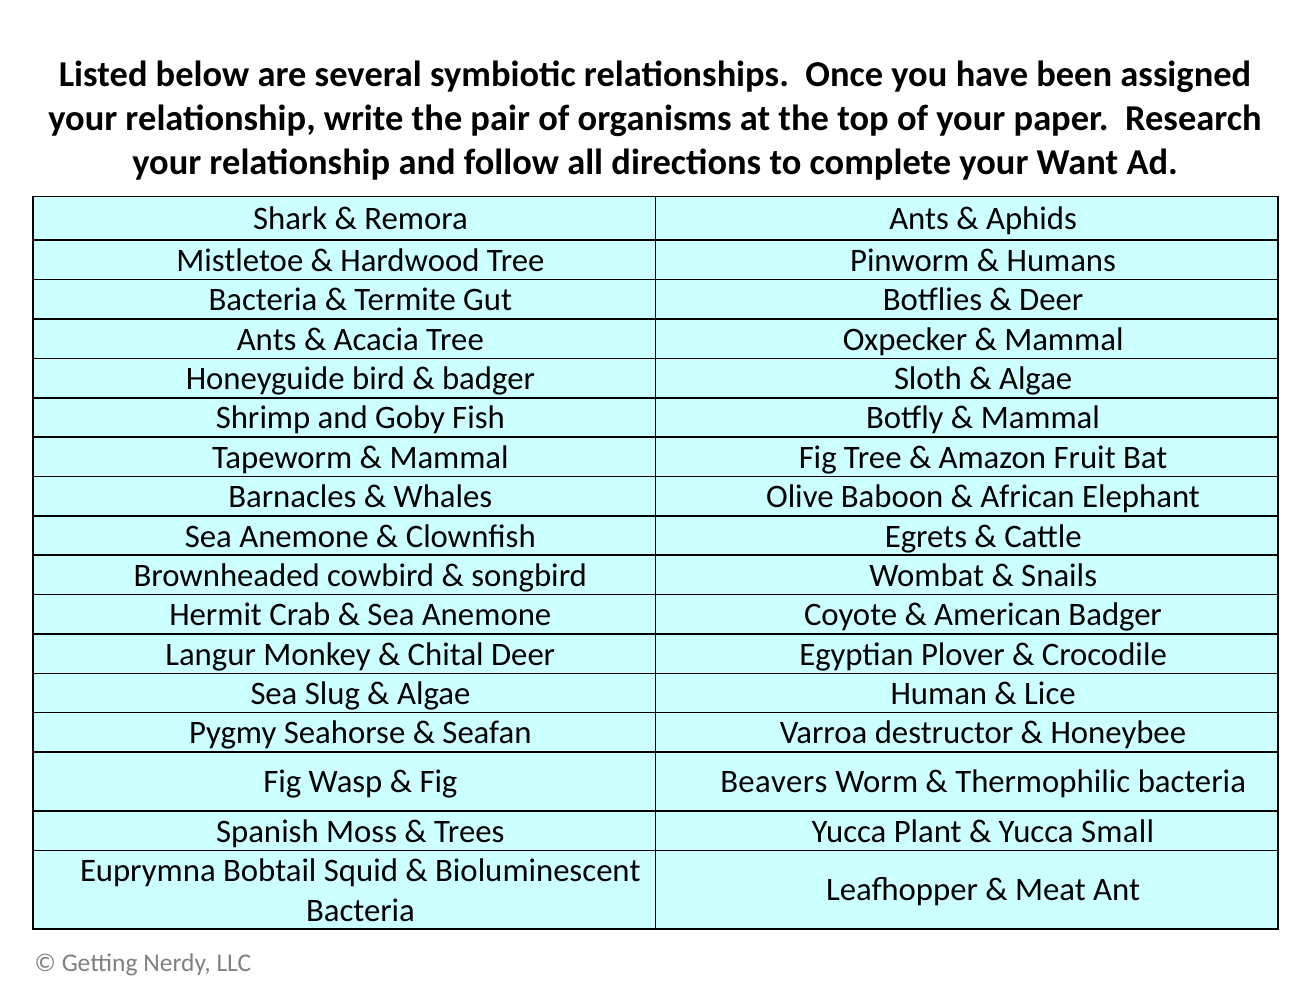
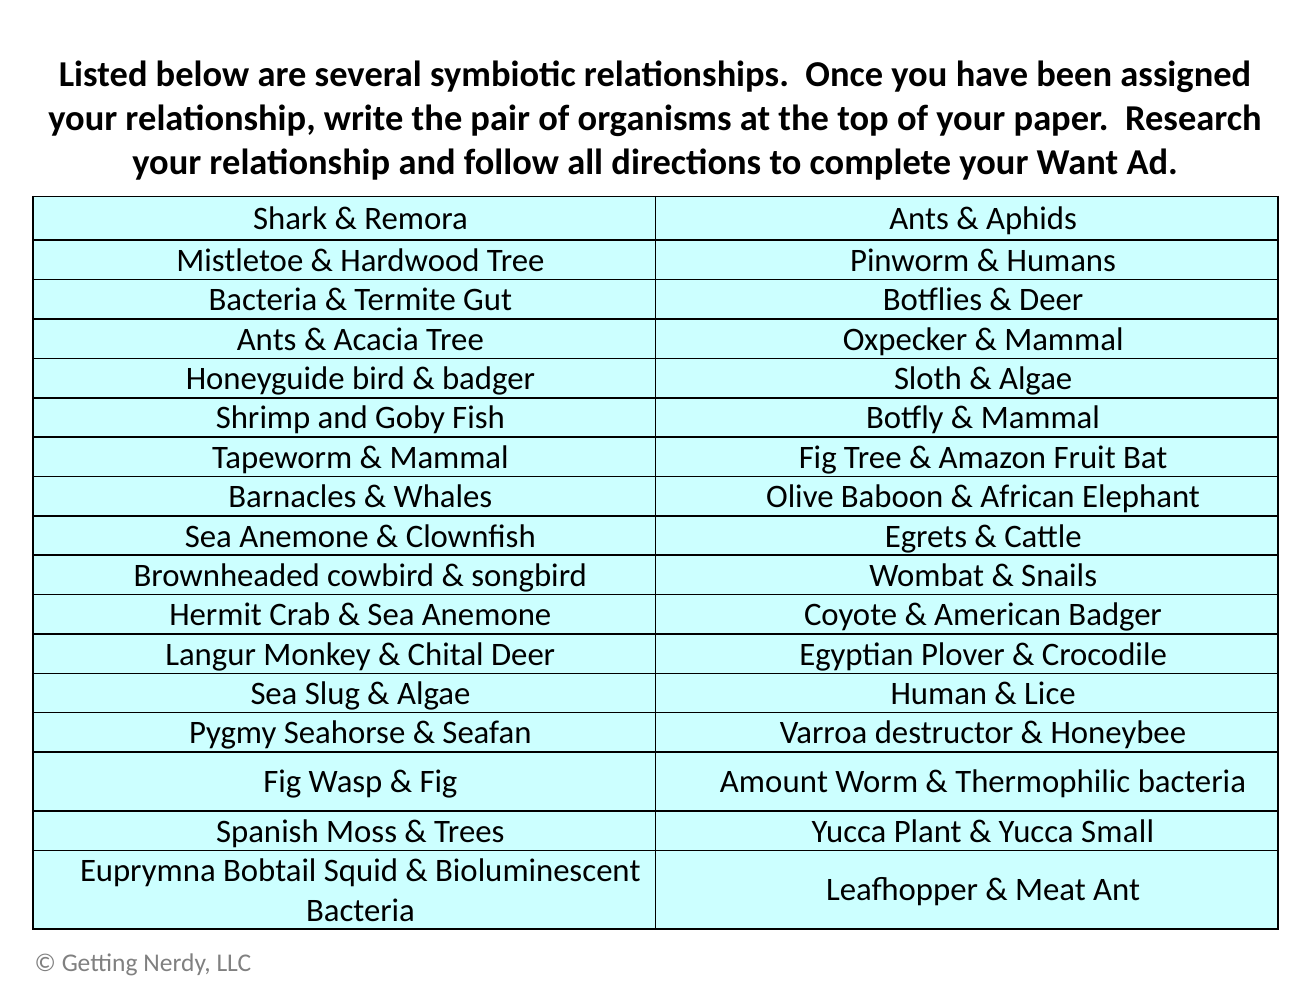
Beavers: Beavers -> Amount (774, 782)
